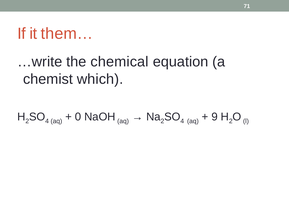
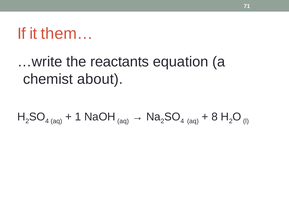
chemical: chemical -> reactants (120, 62)
which: which -> about (100, 79)
0: 0 -> 1 (78, 117)
9: 9 -> 8 (215, 117)
